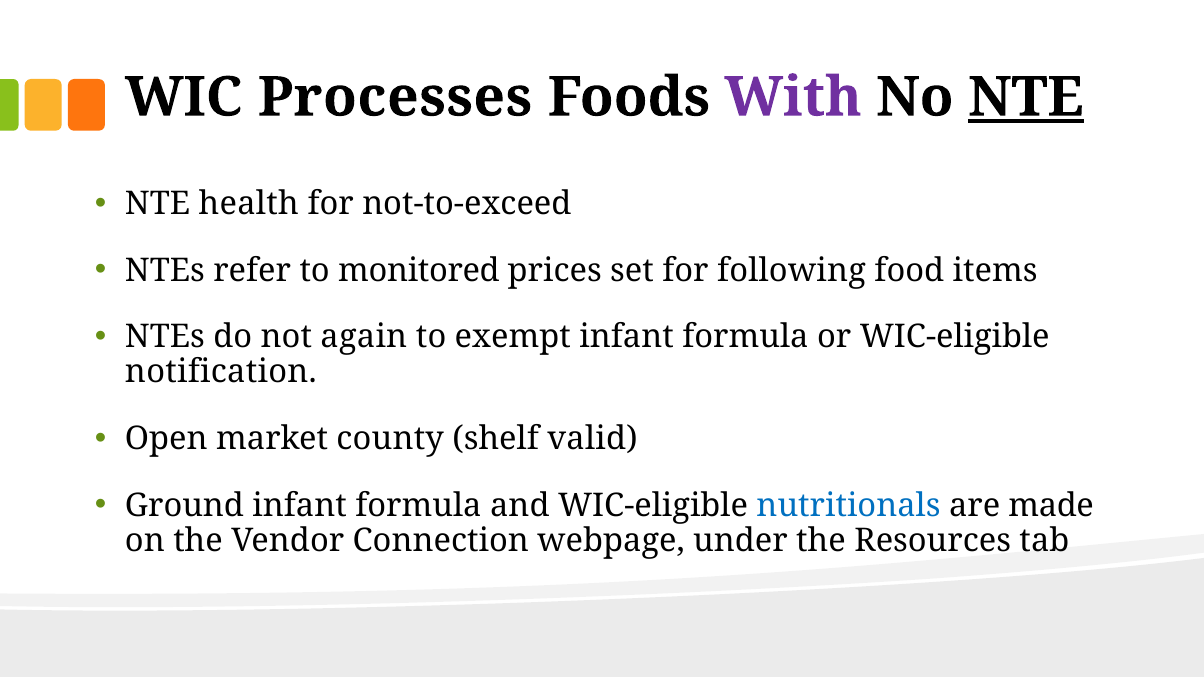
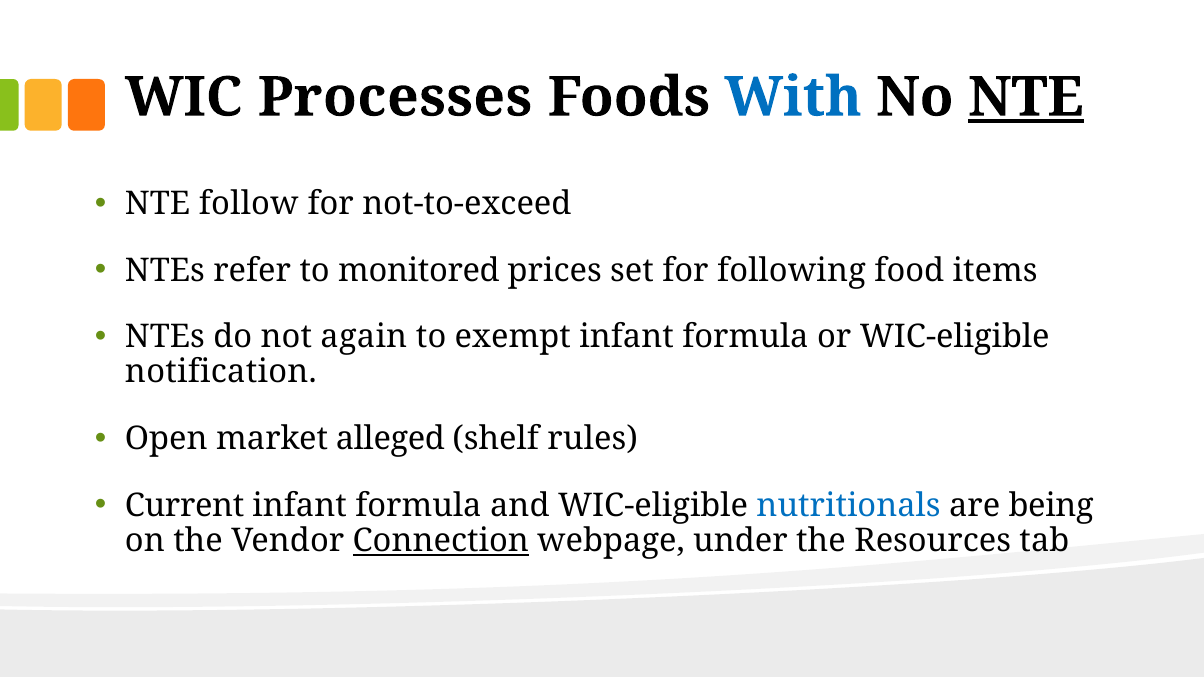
With colour: purple -> blue (793, 97)
health: health -> follow (249, 204)
county: county -> alleged (390, 439)
valid: valid -> rules (593, 439)
Ground: Ground -> Current (185, 506)
made: made -> being (1051, 506)
Connection underline: none -> present (441, 541)
